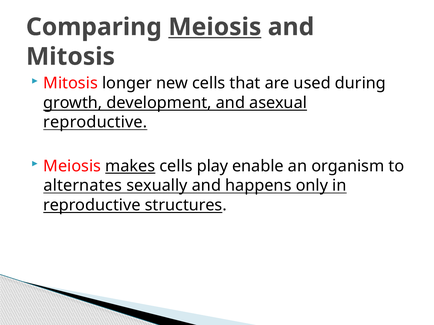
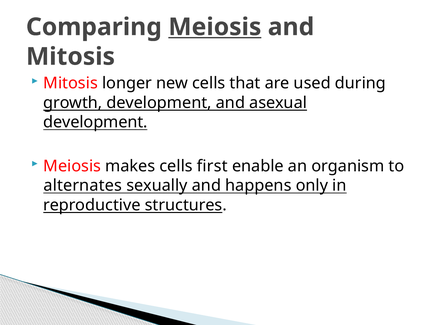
reproductive: reproductive -> development (95, 122)
makes underline: present -> none (130, 166)
play: play -> first (212, 166)
